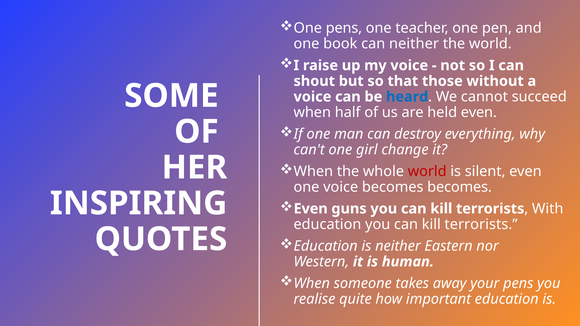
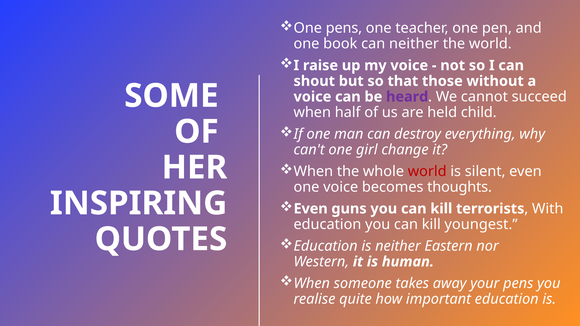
heard colour: blue -> purple (407, 97)
held even: even -> child (479, 112)
becomes becomes: becomes -> thoughts (460, 187)
terrorists: terrorists -> youngest (481, 225)
